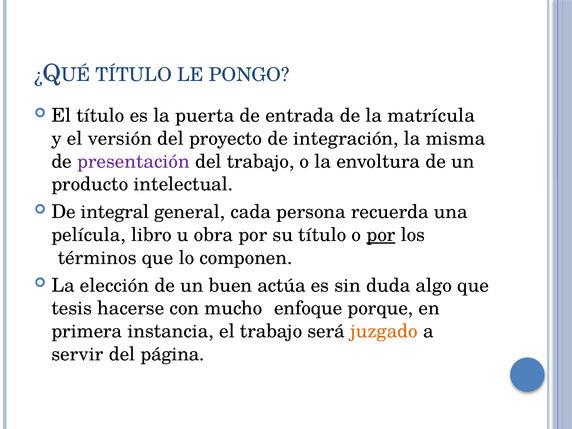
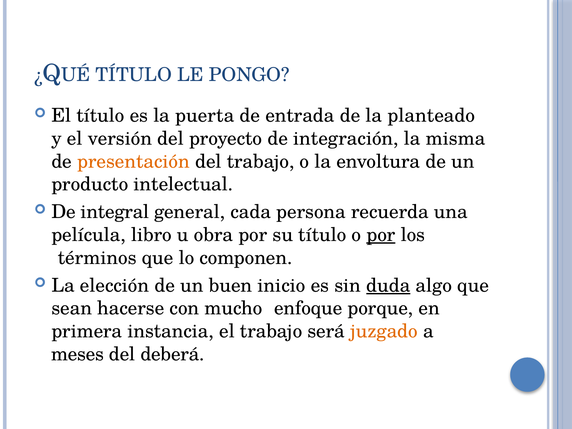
matrícula: matrícula -> planteado (431, 116)
presentación colour: purple -> orange (133, 161)
actúa: actúa -> inicio (282, 285)
duda underline: none -> present (388, 285)
tesis: tesis -> sean (72, 308)
servir: servir -> meses (78, 354)
página: página -> deberá (172, 354)
